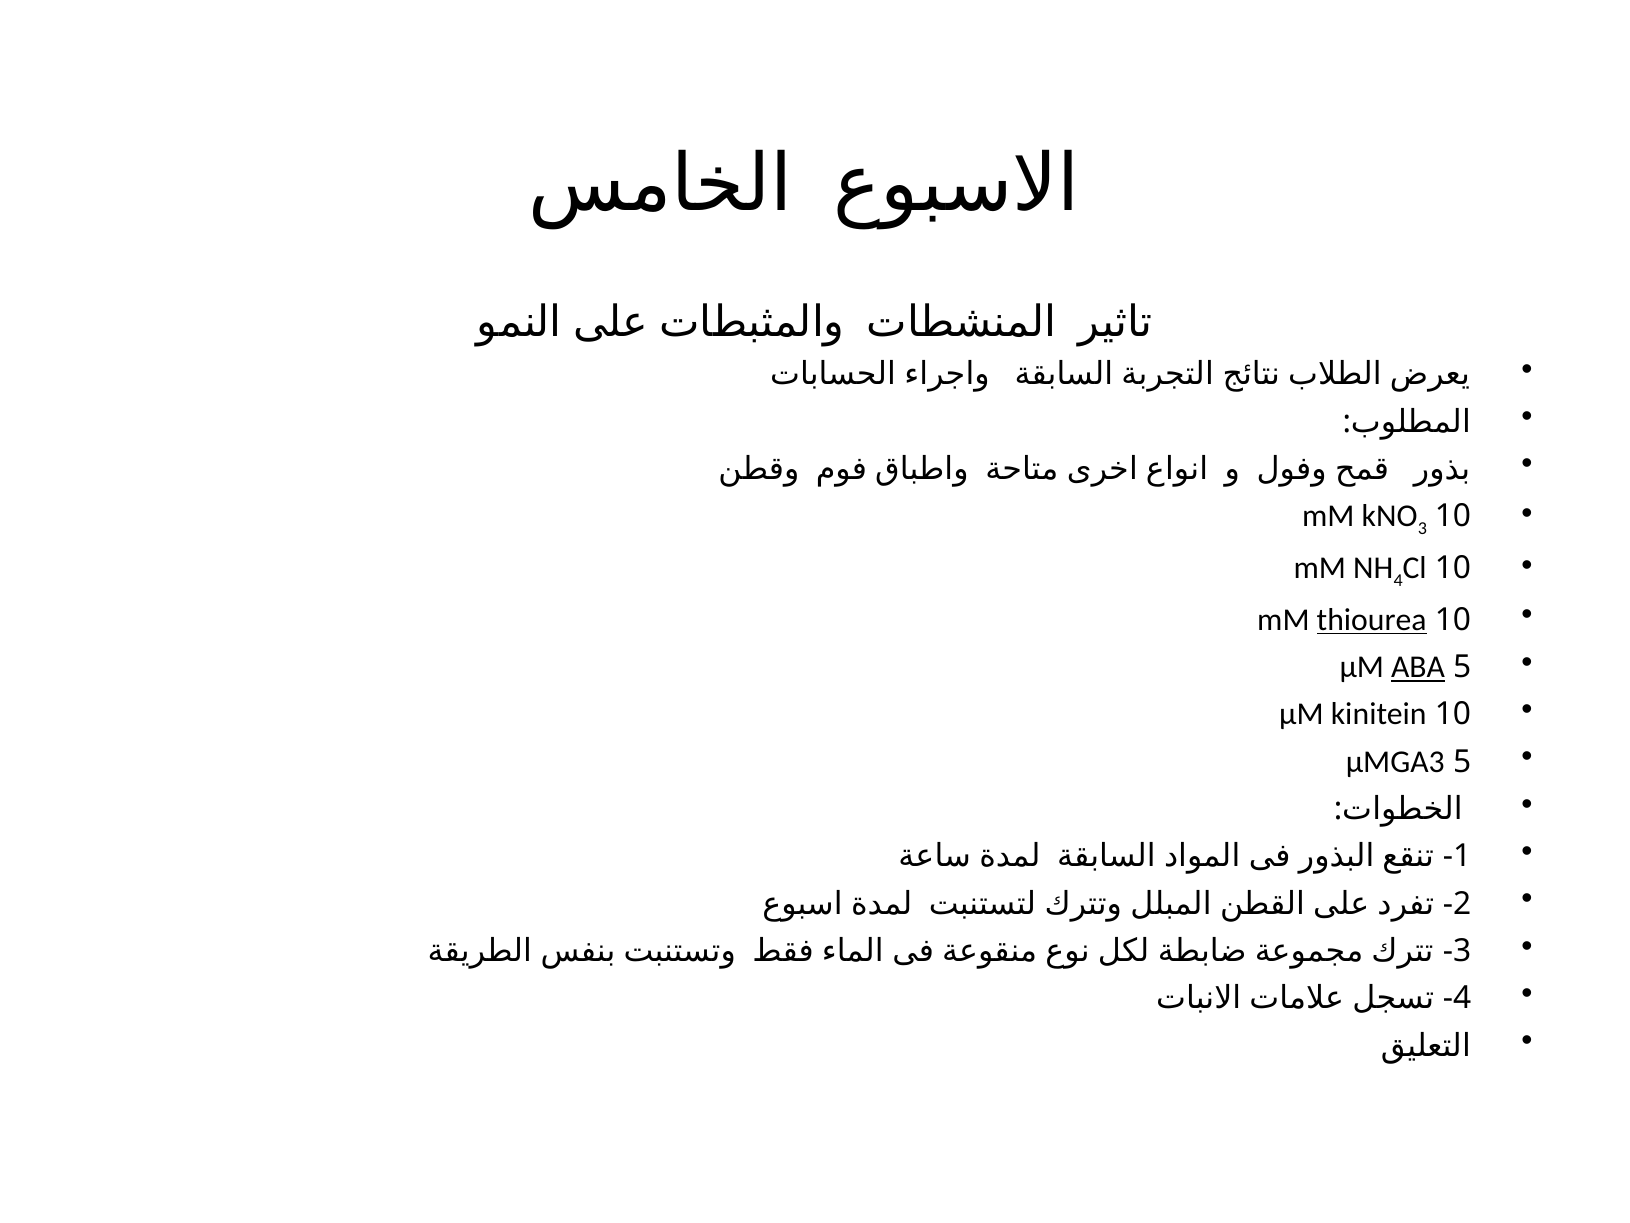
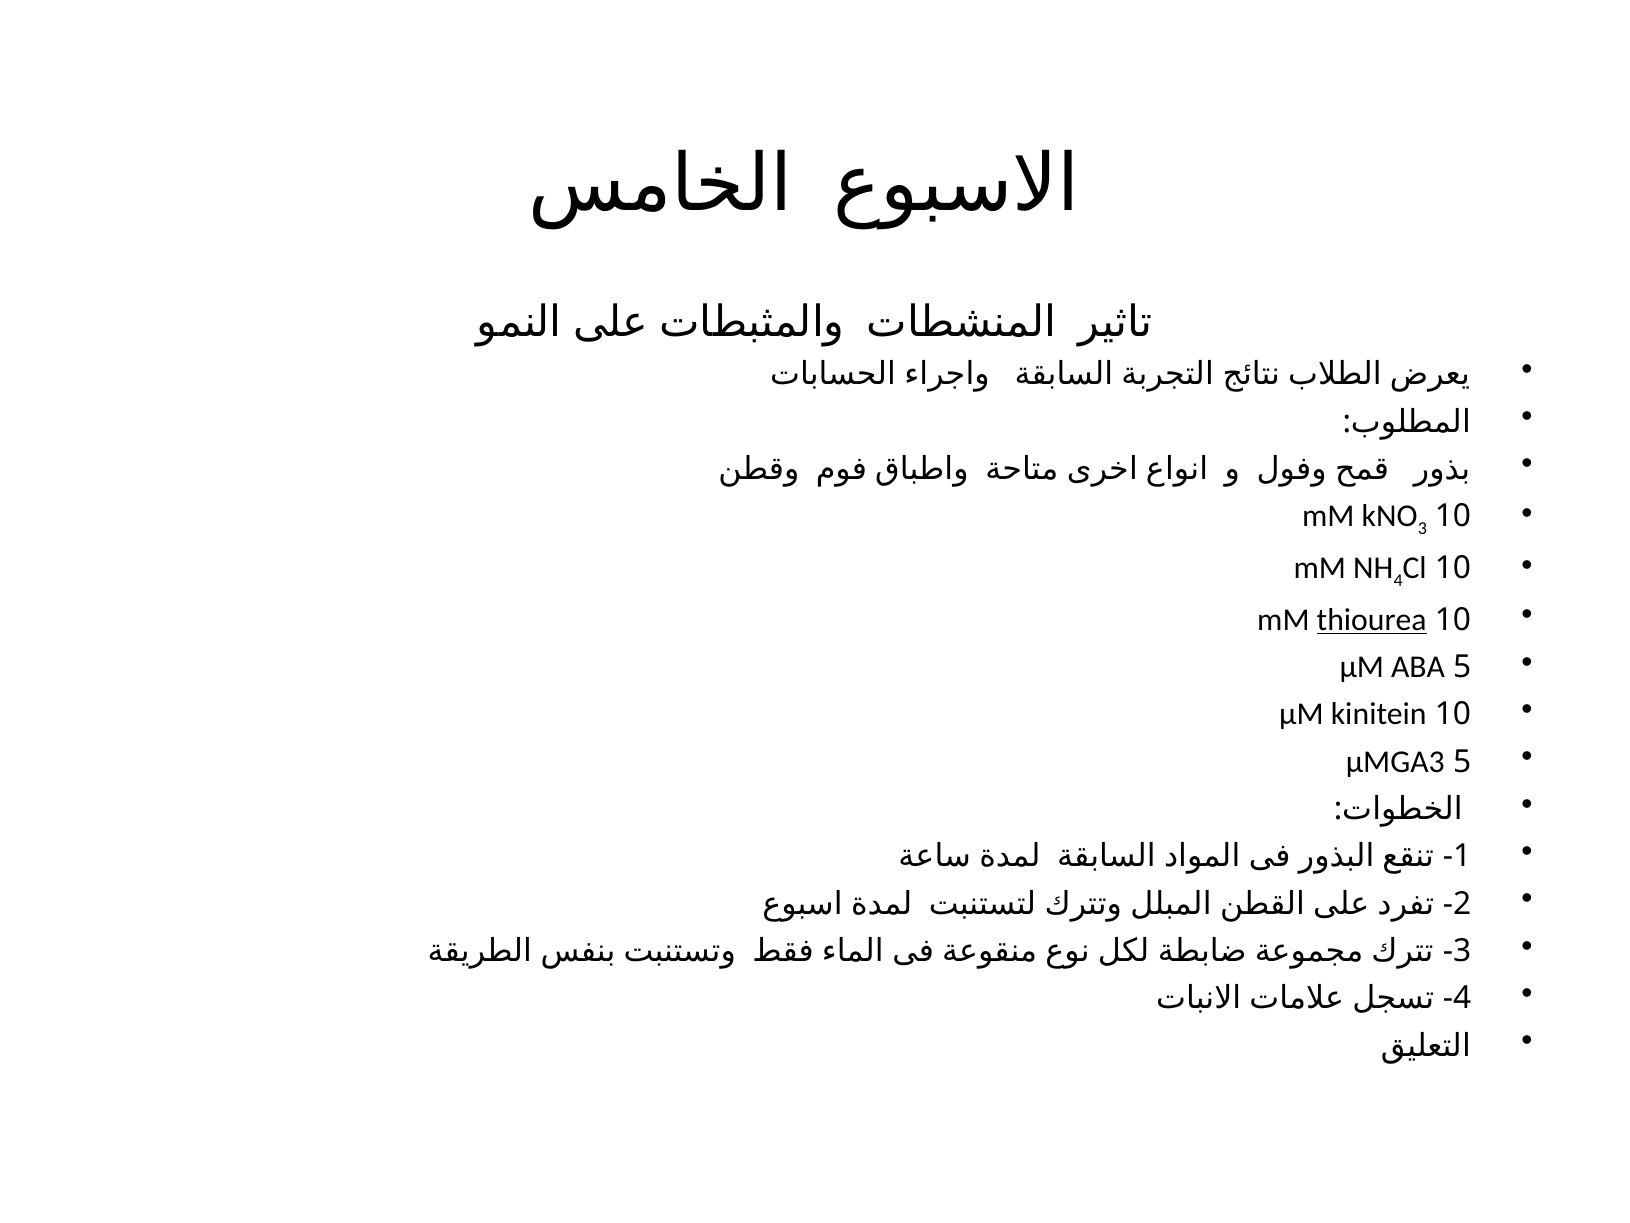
ABA underline: present -> none (1418, 667)
